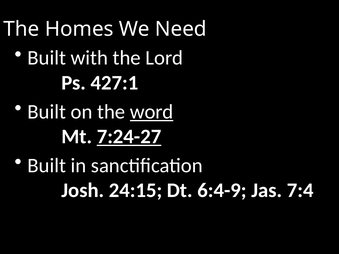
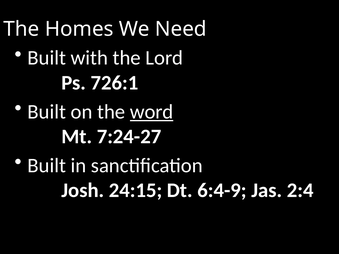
427:1: 427:1 -> 726:1 (114, 83)
7:24-27 underline: present -> none (129, 137)
7:4: 7:4 -> 2:4 (300, 190)
